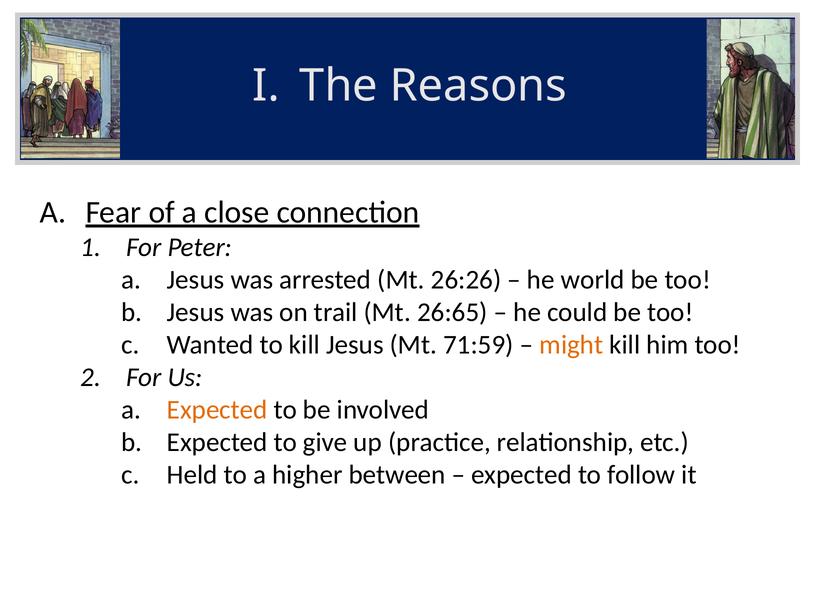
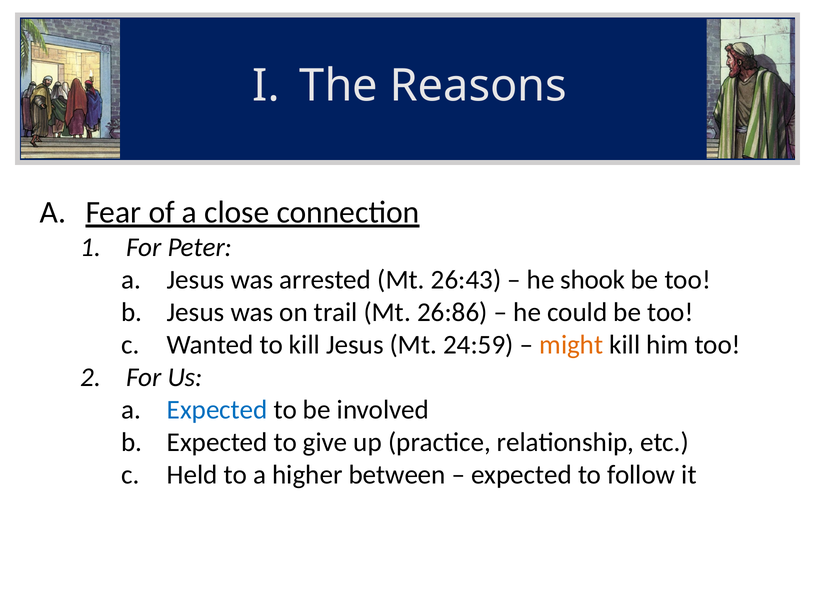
26:26: 26:26 -> 26:43 (466, 280)
world: world -> shook (593, 280)
26:65: 26:65 -> 26:86 (452, 312)
71:59: 71:59 -> 24:59 (478, 345)
Expected colour: orange -> blue (217, 410)
